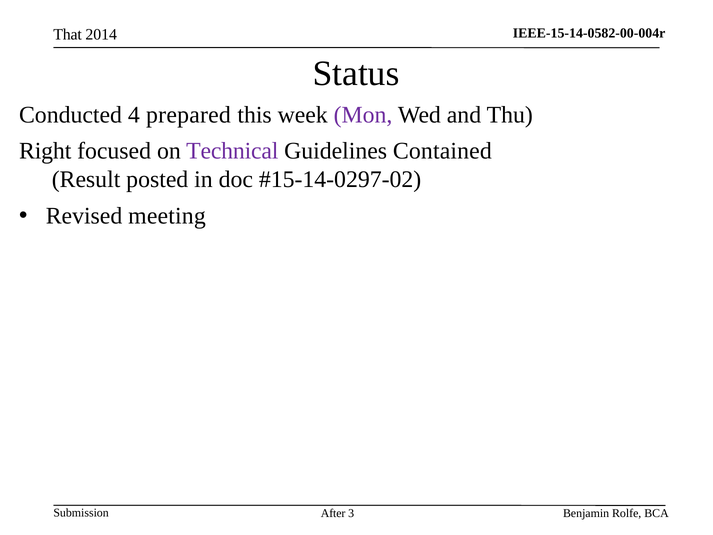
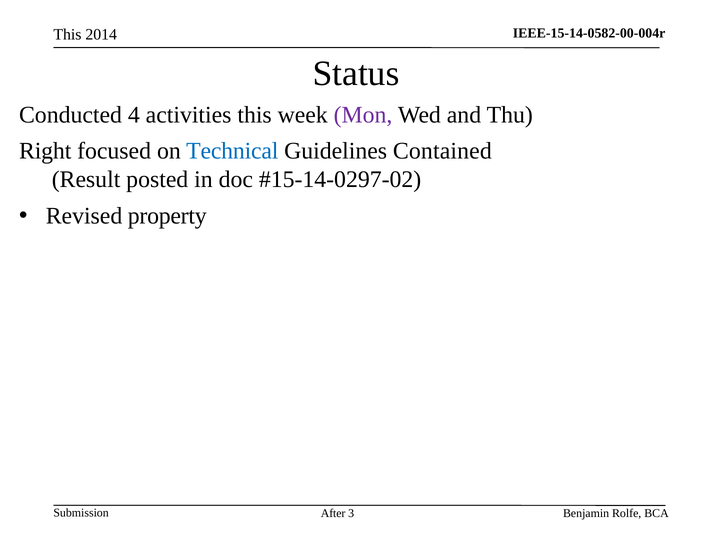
That: That -> This (67, 34)
prepared: prepared -> activities (189, 115)
Technical colour: purple -> blue (232, 151)
meeting: meeting -> property (167, 216)
